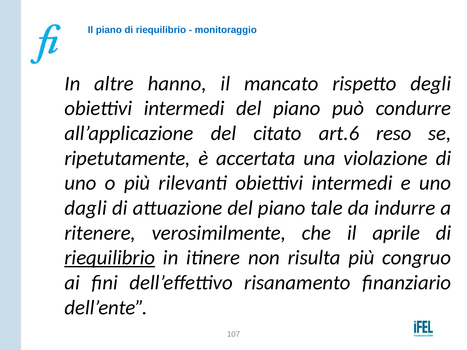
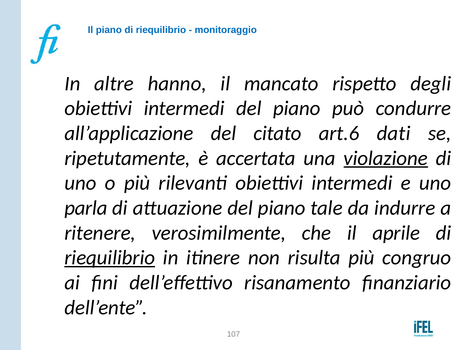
reso: reso -> dati (394, 133)
violazione underline: none -> present (386, 158)
dagli: dagli -> parla (86, 208)
